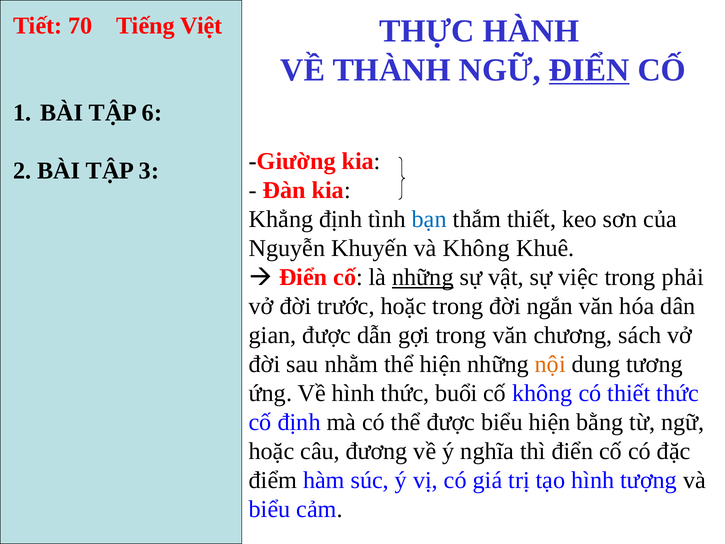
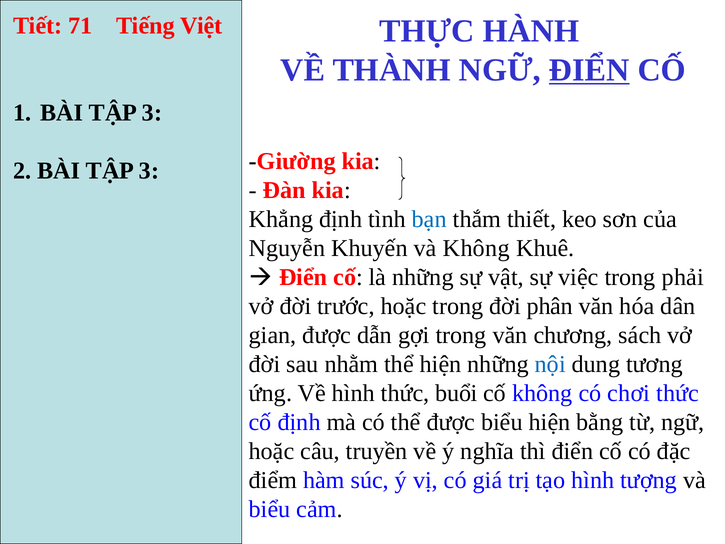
70: 70 -> 71 (80, 26)
1 BÀI TẬP 6: 6 -> 3 (152, 113)
những underline: present -> none (423, 277)
ngắn: ngắn -> phân (550, 306)
nội colour: orange -> blue (550, 364)
có thiết: thiết -> chơi (629, 393)
đương: đương -> truyền (377, 451)
